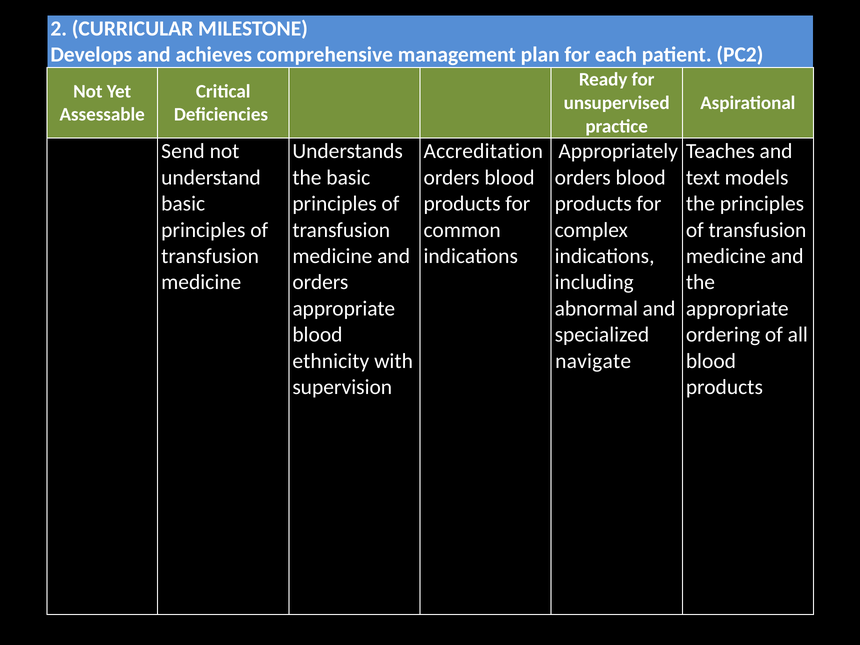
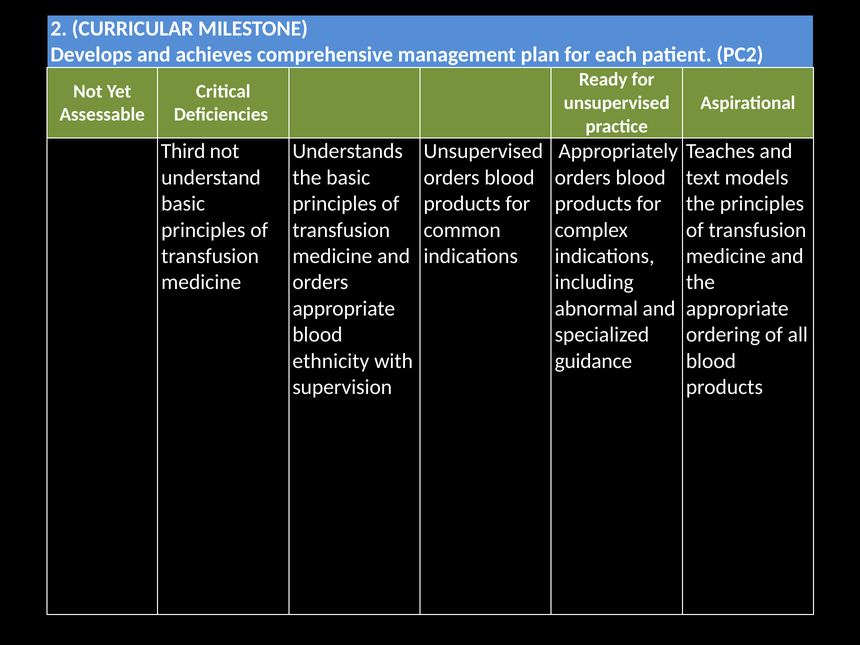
Send: Send -> Third (183, 151)
Accreditation: Accreditation -> Unsupervised (483, 151)
navigate: navigate -> guidance (593, 361)
